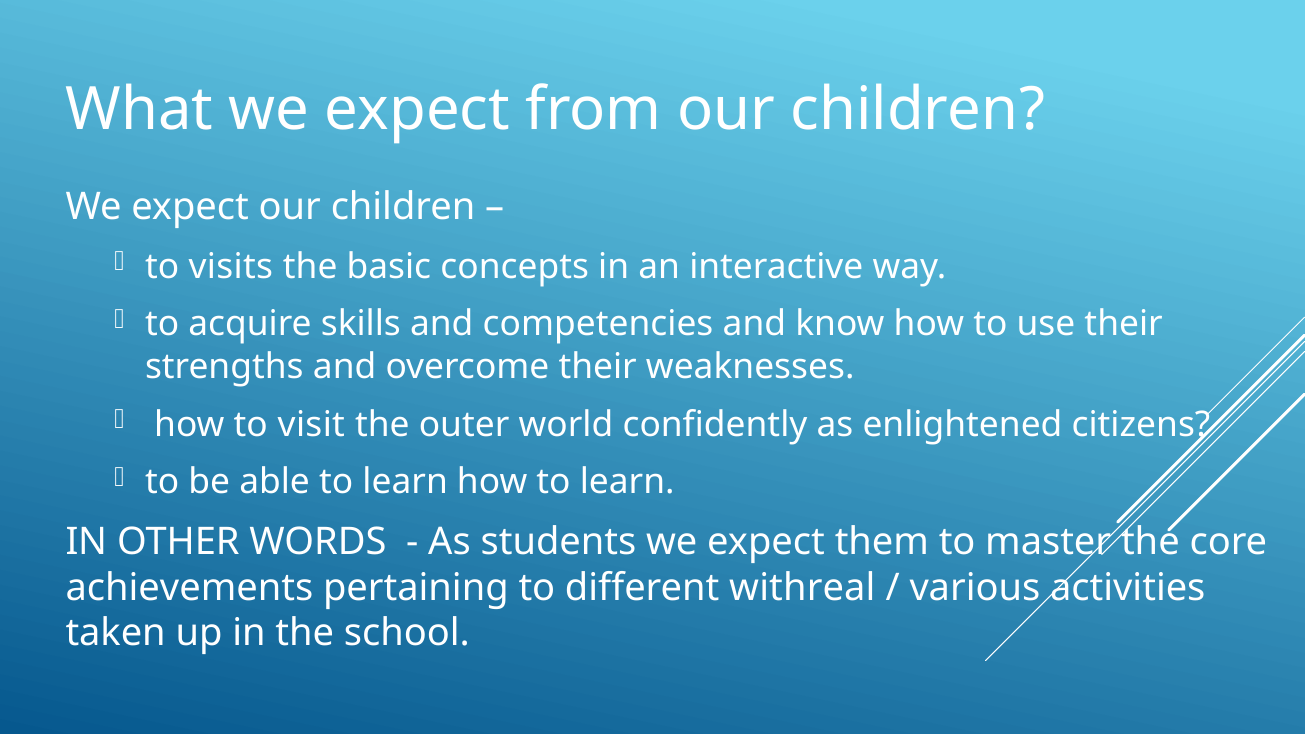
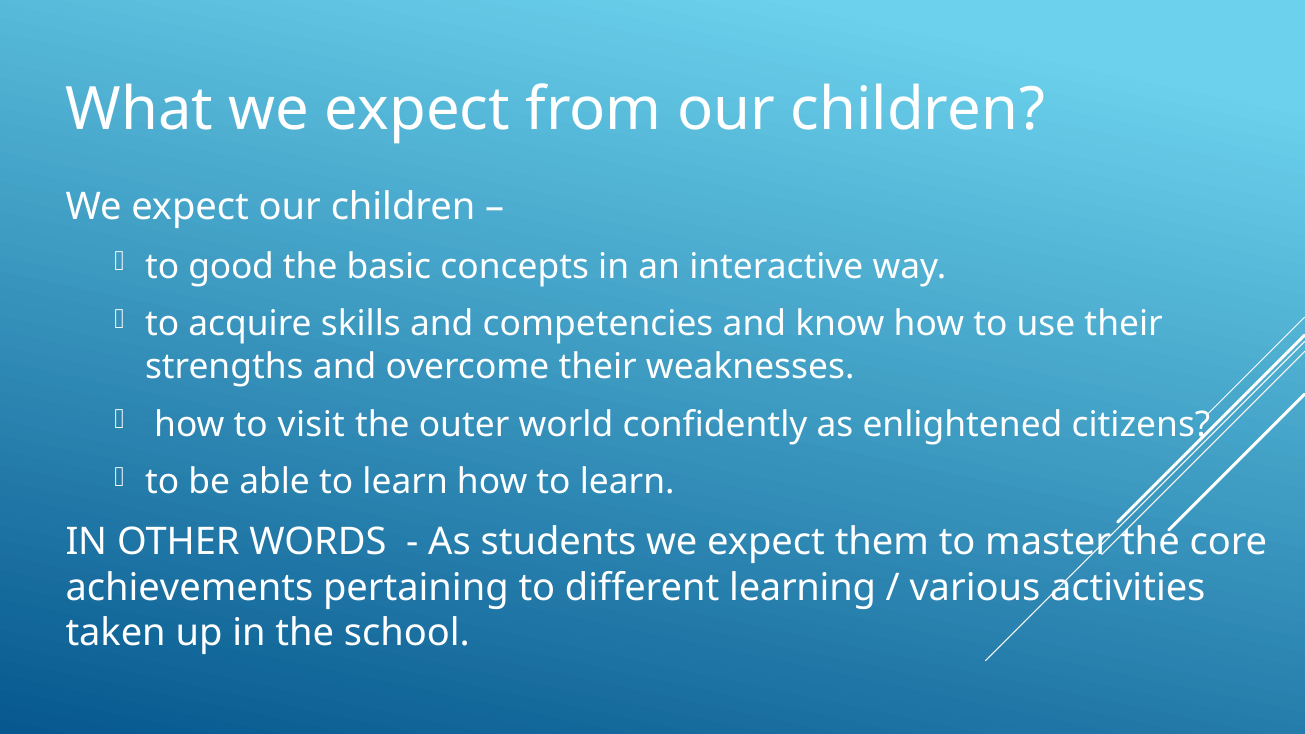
visits: visits -> good (231, 267)
withreal: withreal -> learning (803, 588)
